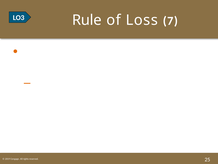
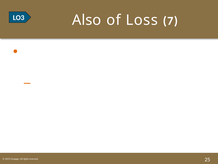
Rule: Rule -> Also (87, 20)
